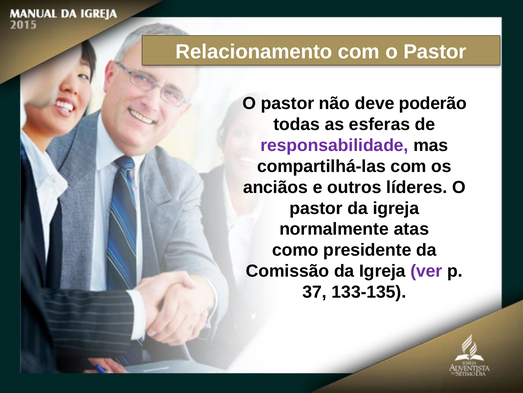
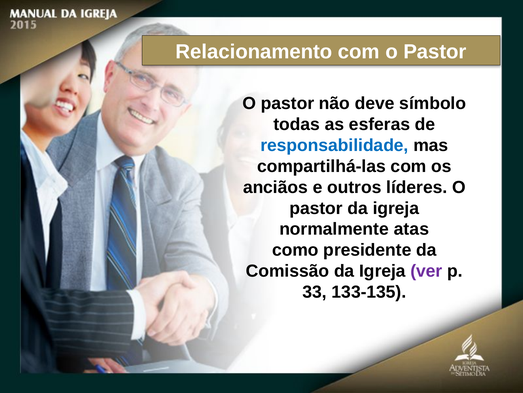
poderão: poderão -> símbolo (433, 103)
responsabilidade colour: purple -> blue (334, 145)
37: 37 -> 33 (315, 292)
